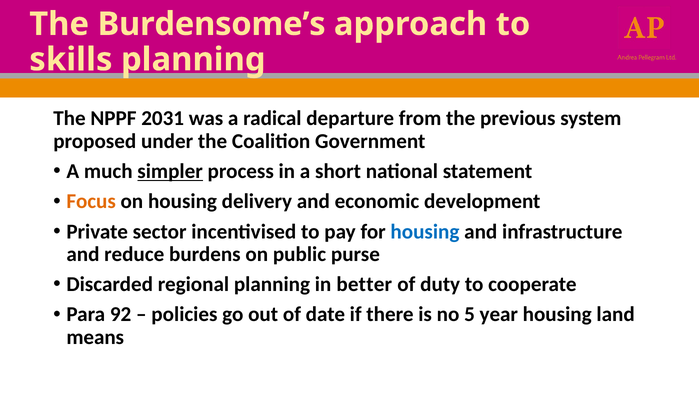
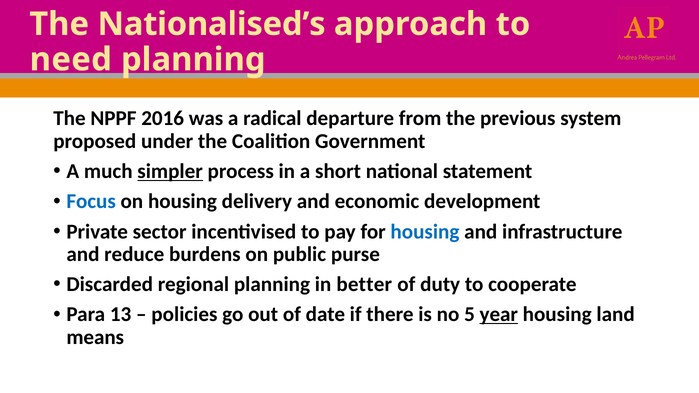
Burdensome’s: Burdensome’s -> Nationalised’s (212, 24)
skills: skills -> need (71, 60)
2031: 2031 -> 2016 (163, 119)
Focus colour: orange -> blue (91, 202)
92: 92 -> 13 (121, 315)
year underline: none -> present (499, 315)
